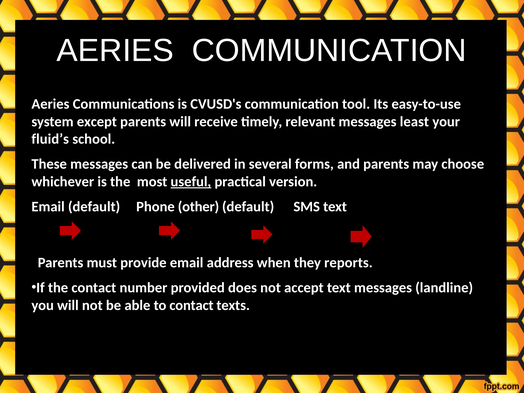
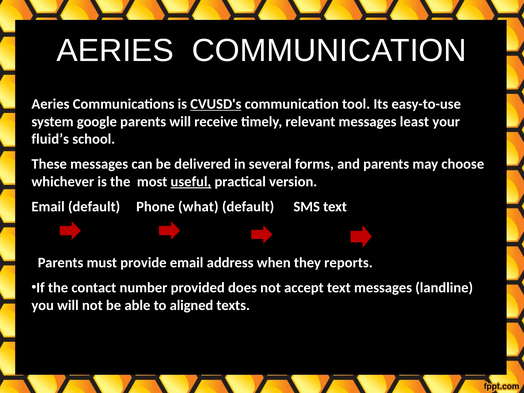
CVUSD's underline: none -> present (216, 104)
except: except -> google (97, 122)
other: other -> what (198, 207)
to contact: contact -> aligned (191, 305)
